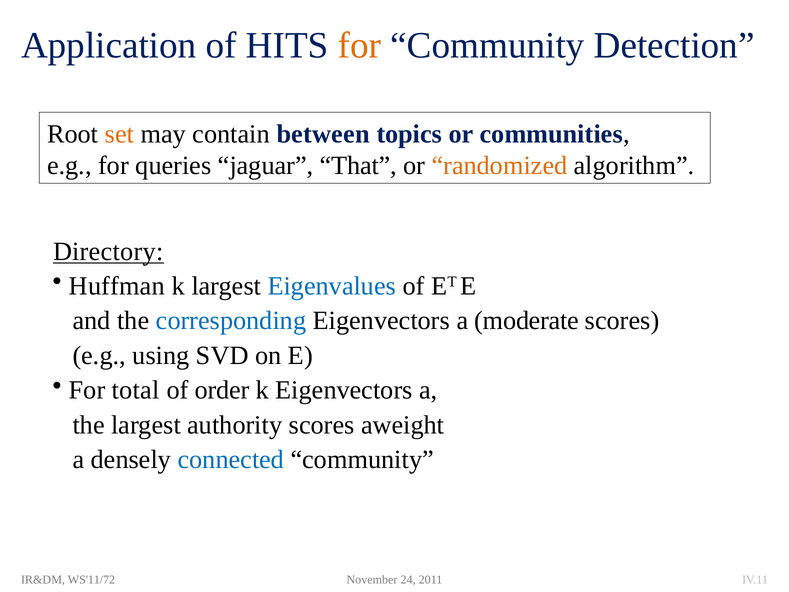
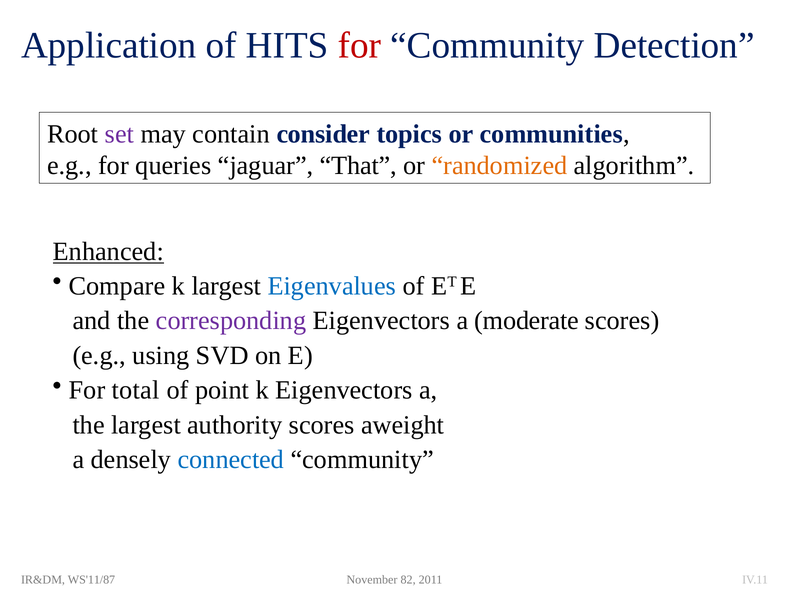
for colour: orange -> red (359, 45)
set colour: orange -> purple (119, 134)
between: between -> consider (323, 134)
Directory: Directory -> Enhanced (108, 251)
Huffman: Huffman -> Compare (117, 286)
corresponding colour: blue -> purple (231, 321)
order: order -> point (222, 390)
WS'11/72: WS'11/72 -> WS'11/87 (91, 579)
24: 24 -> 82 (408, 579)
